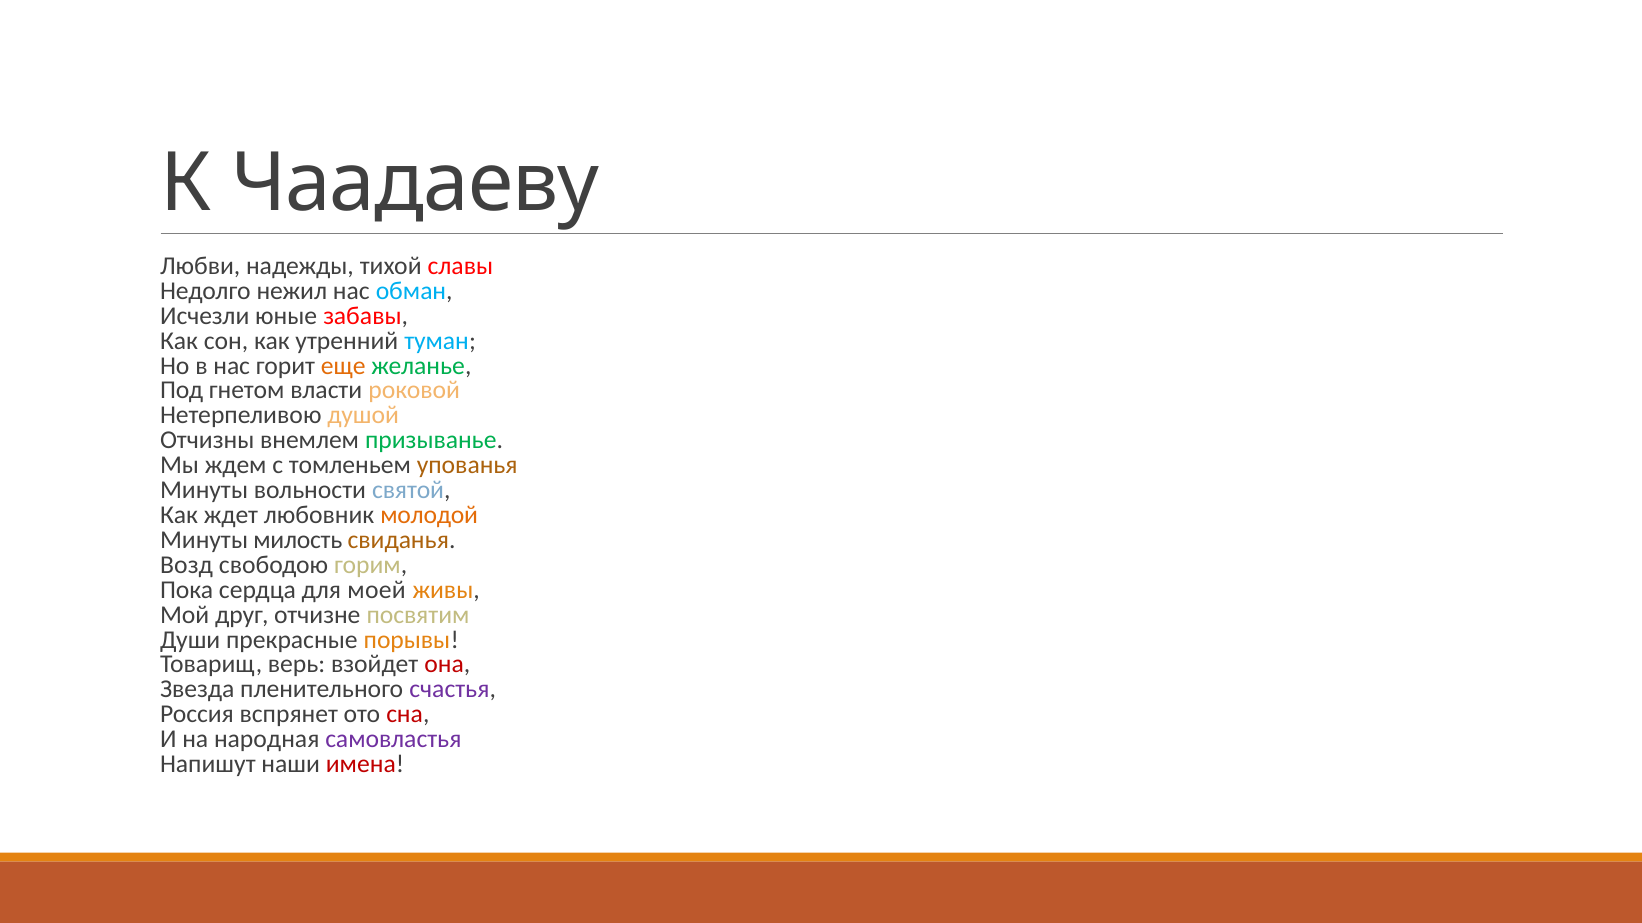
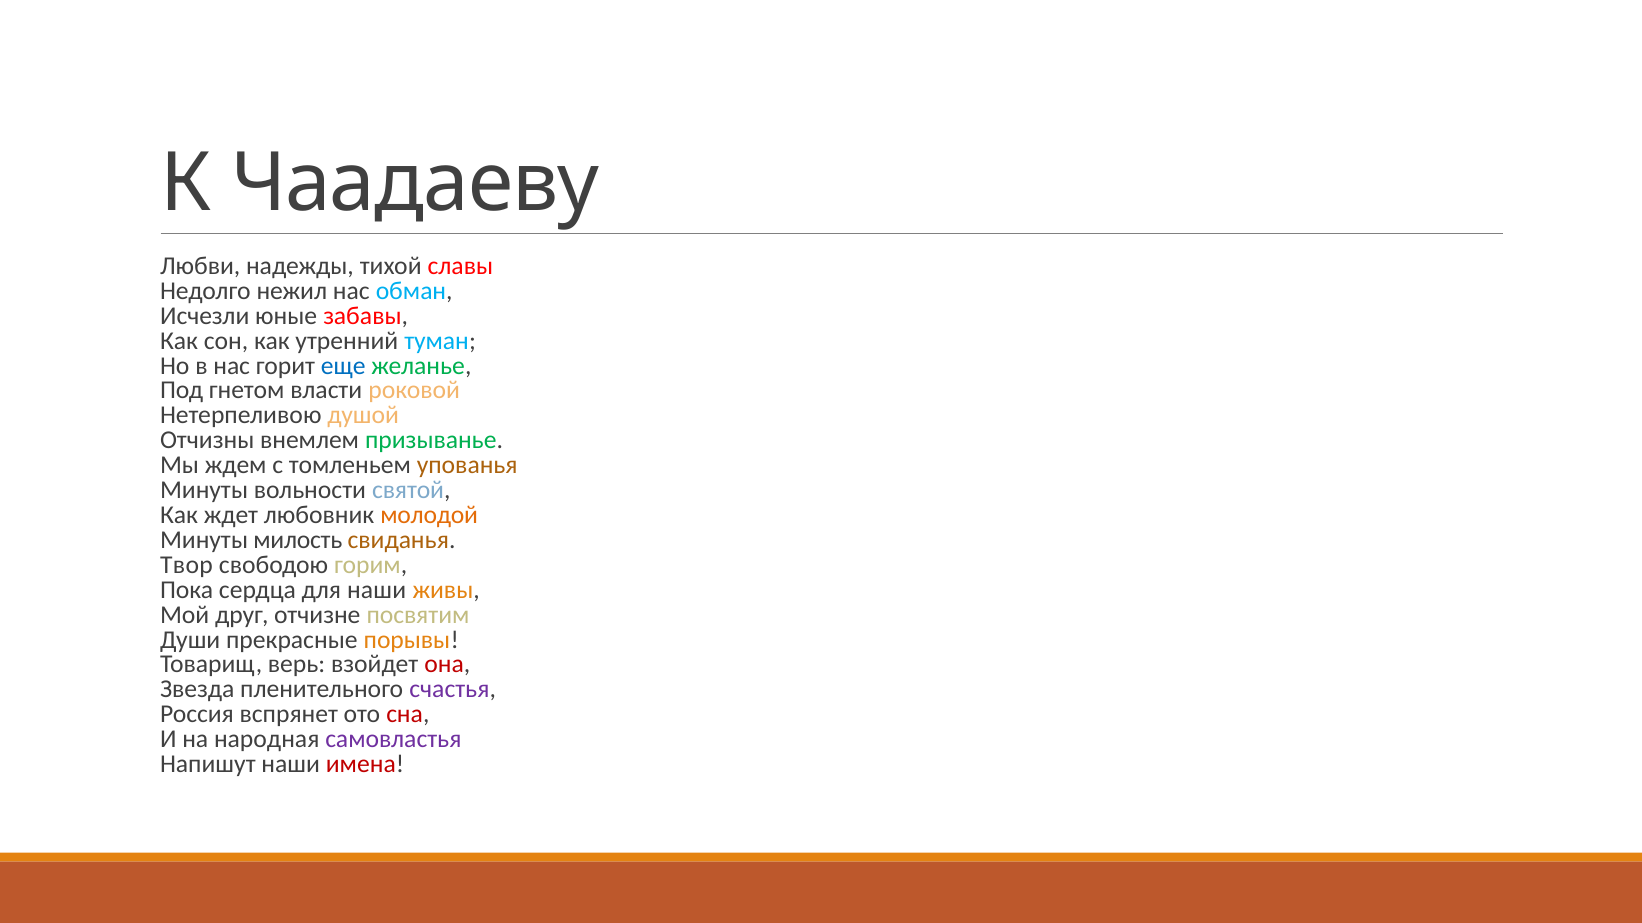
еще colour: orange -> blue (343, 366)
Возд: Возд -> Твор (187, 565)
для моей: моей -> наши (377, 590)
